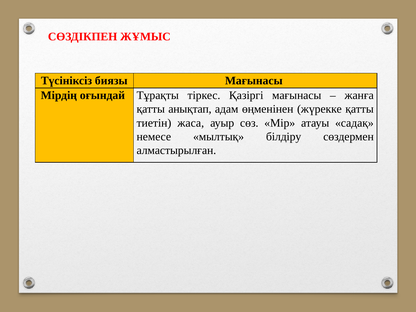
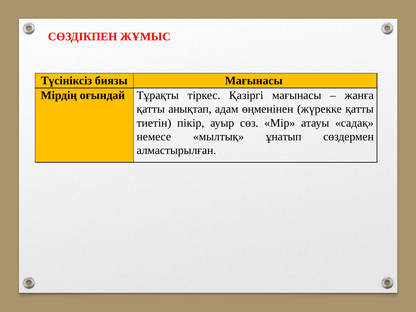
жаса: жаса -> пікір (191, 123)
білдіру: білдіру -> ұнатып (284, 137)
